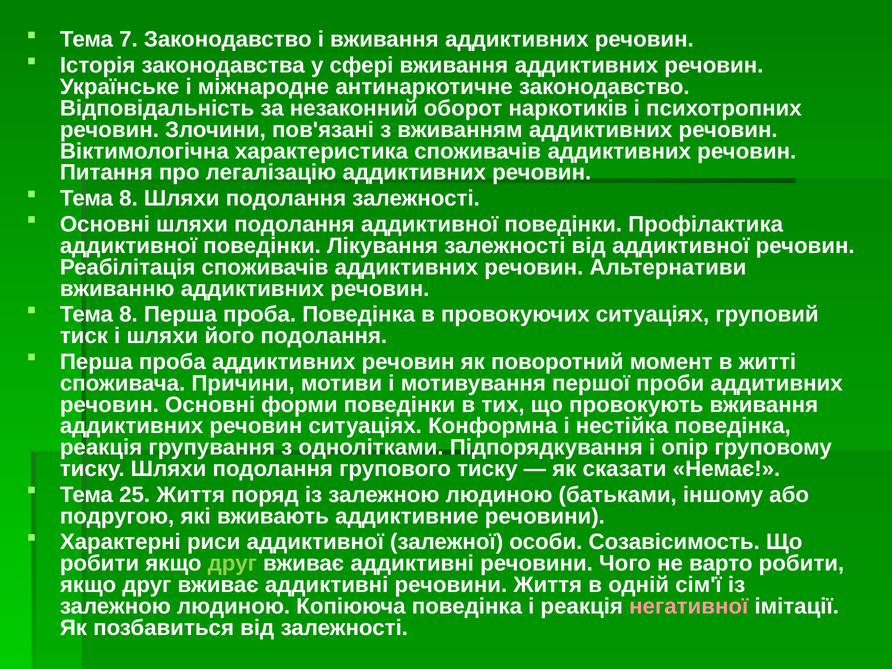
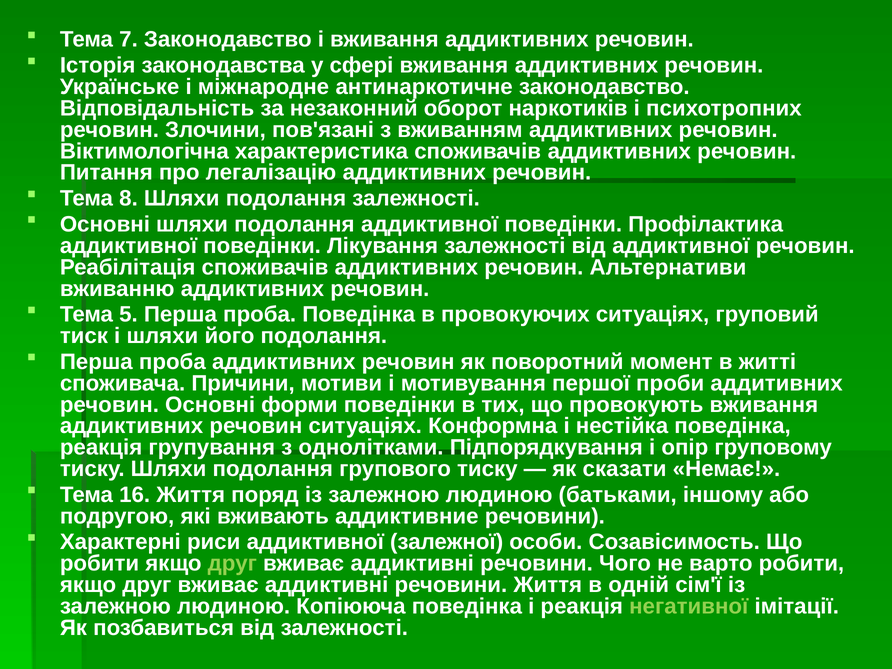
8: 8 -> 5 (128, 315)
25: 25 -> 16 (135, 495)
негативної colour: pink -> light green (689, 606)
